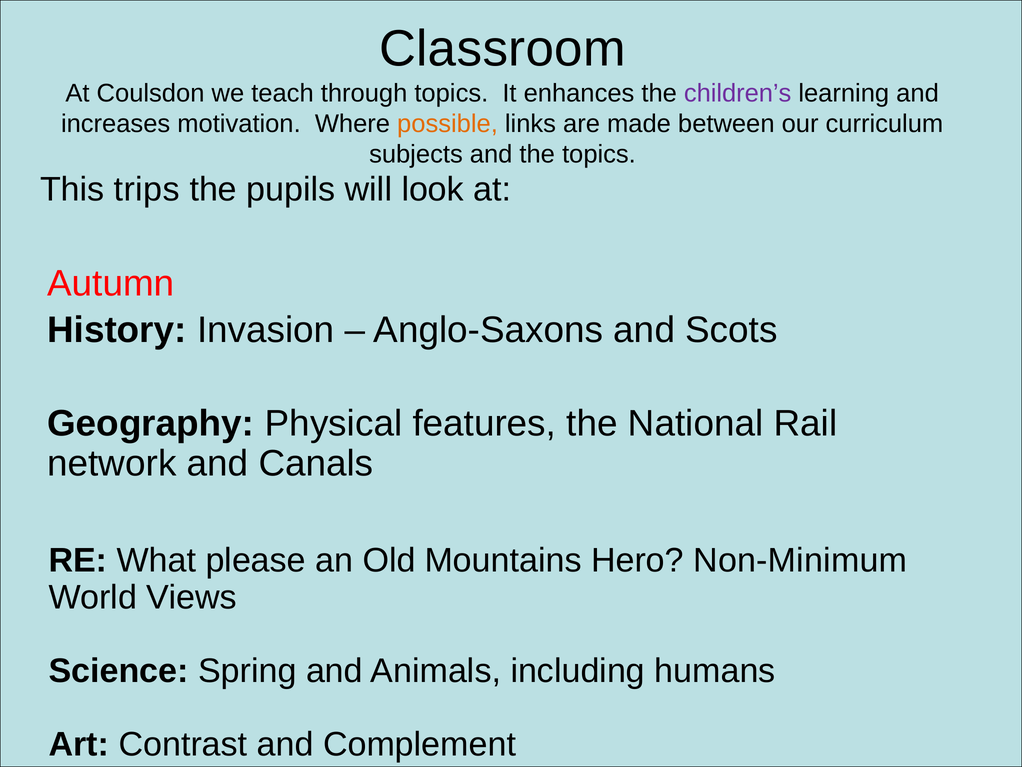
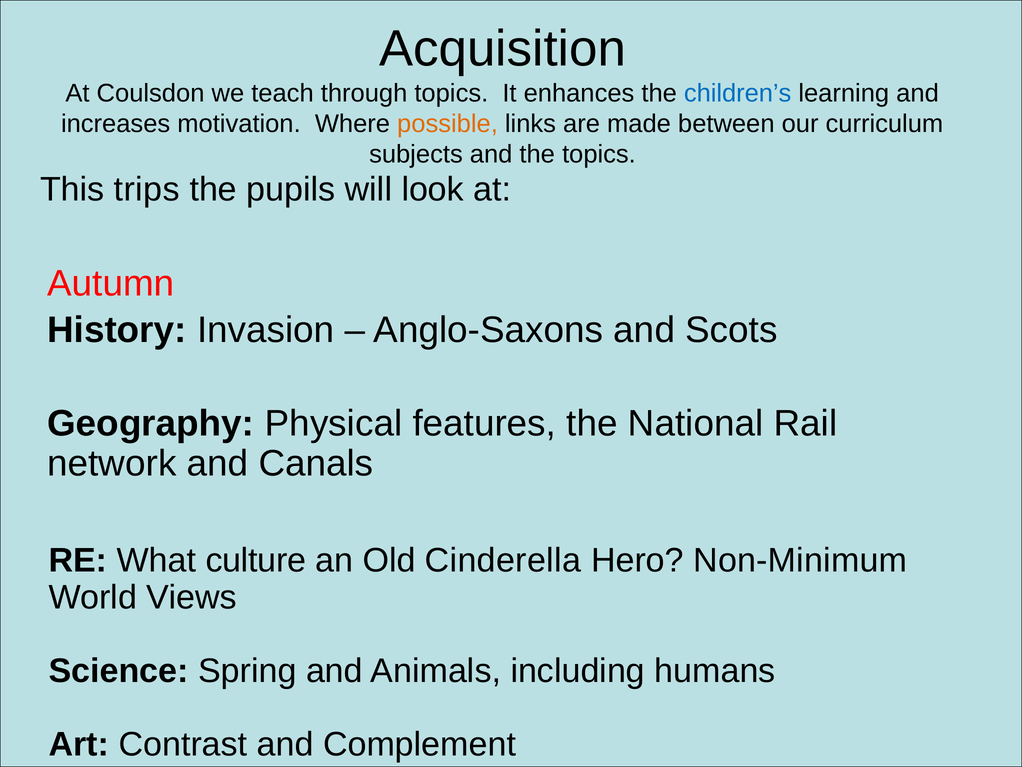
Classroom: Classroom -> Acquisition (503, 49)
children’s colour: purple -> blue (738, 93)
please: please -> culture (256, 560)
Mountains: Mountains -> Cinderella (503, 560)
